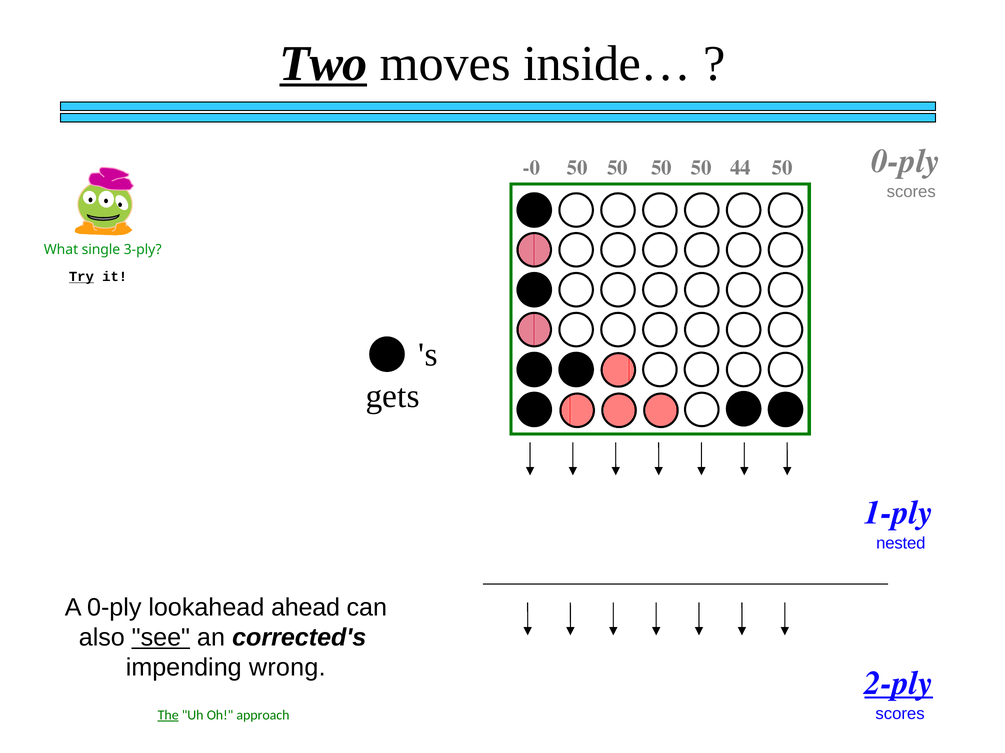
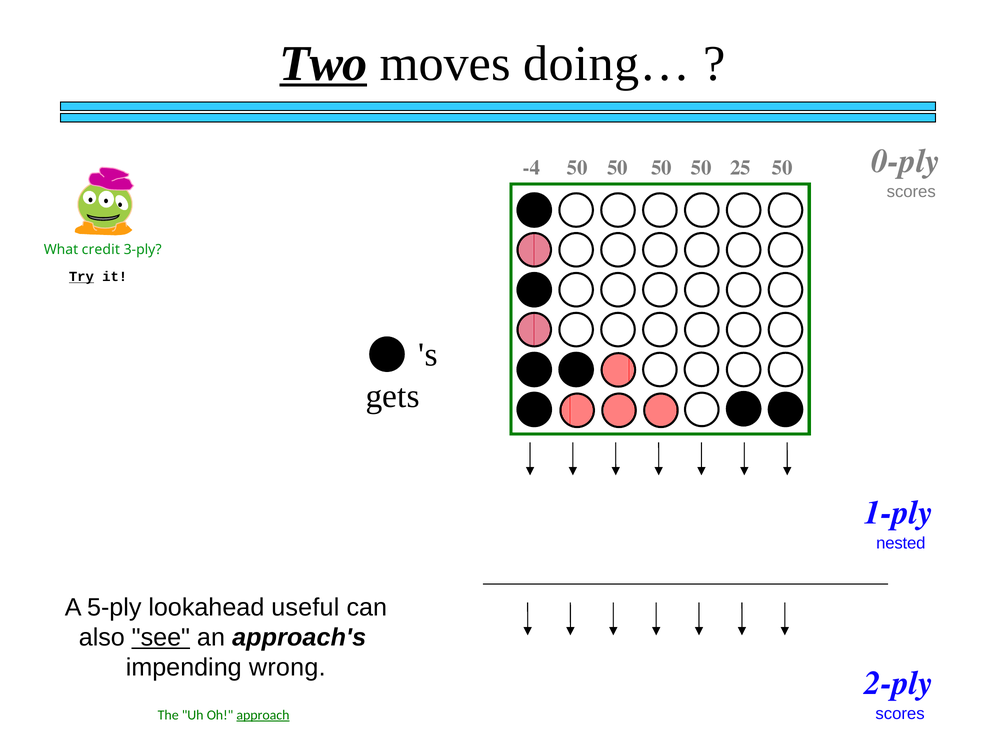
inside…: inside… -> doing… (607, 64)
-0: -0 -> -4 (531, 168)
44: 44 -> 25 (740, 168)
single: single -> credit (101, 250)
A 0-ply: 0-ply -> 5-ply (114, 608)
ahead: ahead -> useful (305, 608)
corrected's: corrected's -> approach's (299, 638)
2-ply underline: present -> none (899, 684)
The underline: present -> none (168, 716)
approach underline: none -> present (263, 716)
